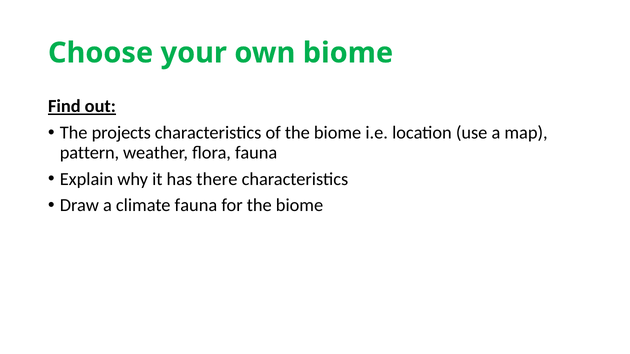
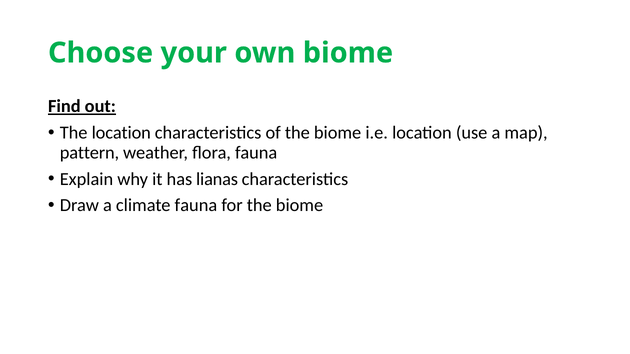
The projects: projects -> location (121, 133)
there: there -> lianas (217, 179)
